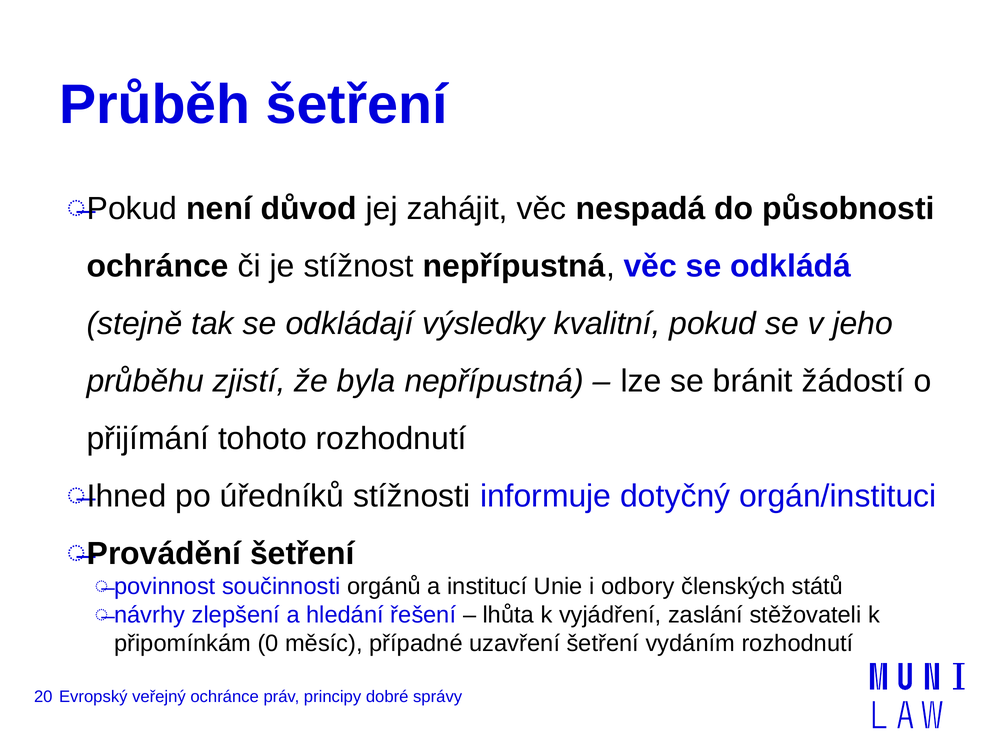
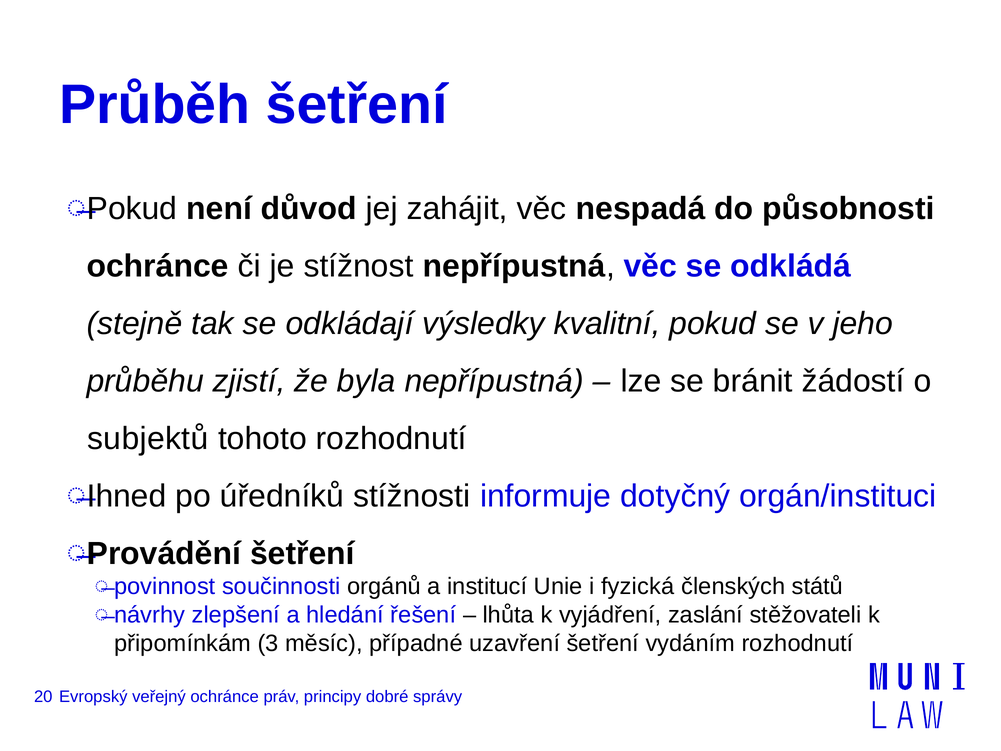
přijímání: přijímání -> subjektů (148, 439)
odbory: odbory -> fyzická (638, 586)
0: 0 -> 3 (268, 643)
